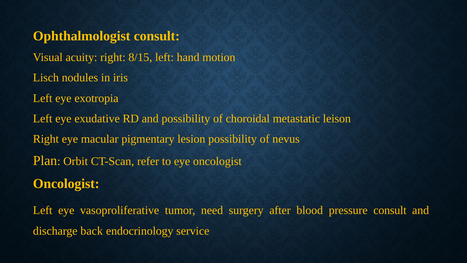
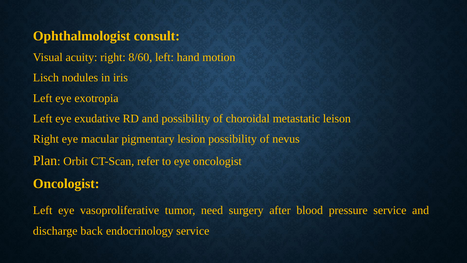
8/15: 8/15 -> 8/60 (140, 57)
pressure consult: consult -> service (390, 210)
